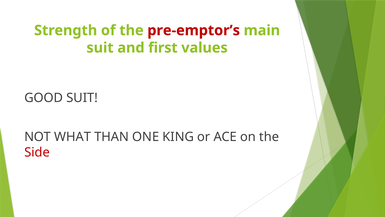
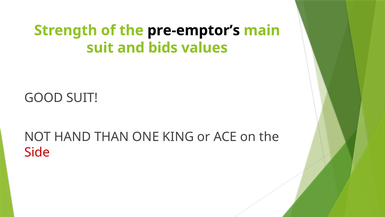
pre-emptor’s colour: red -> black (194, 30)
first: first -> bids (163, 48)
WHAT: WHAT -> HAND (73, 137)
